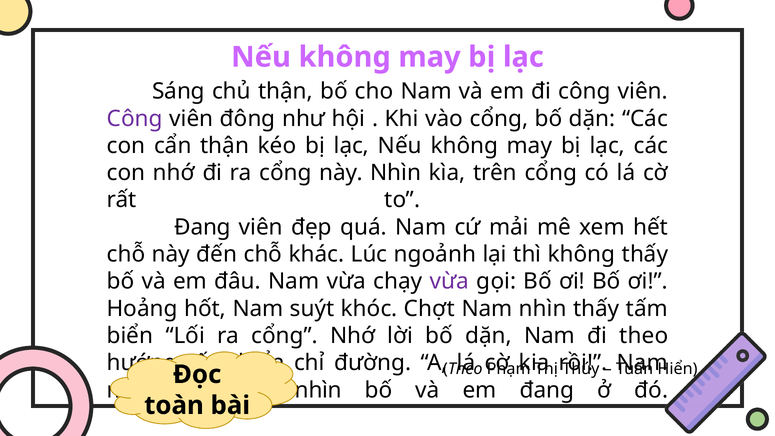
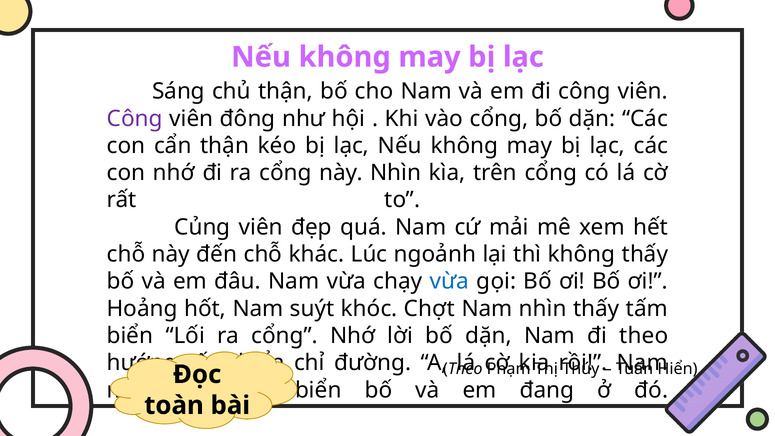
Đang: Đang -> Củng (202, 227)
vừa colour: purple -> blue (449, 281)
nhìn: nhìn -> biển (318, 390)
